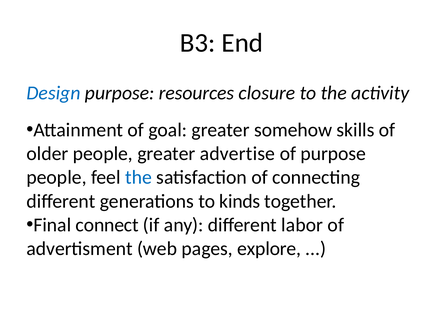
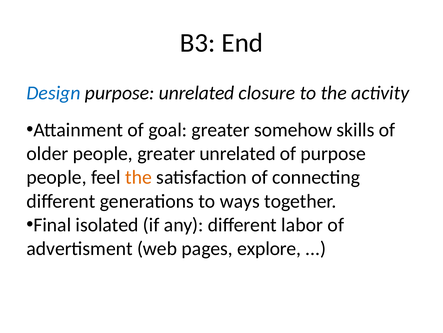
purpose resources: resources -> unrelated (197, 93)
greater advertise: advertise -> unrelated (238, 153)
the colour: blue -> orange (138, 177)
kinds: kinds -> ways (240, 201)
connect: connect -> isolated (107, 224)
